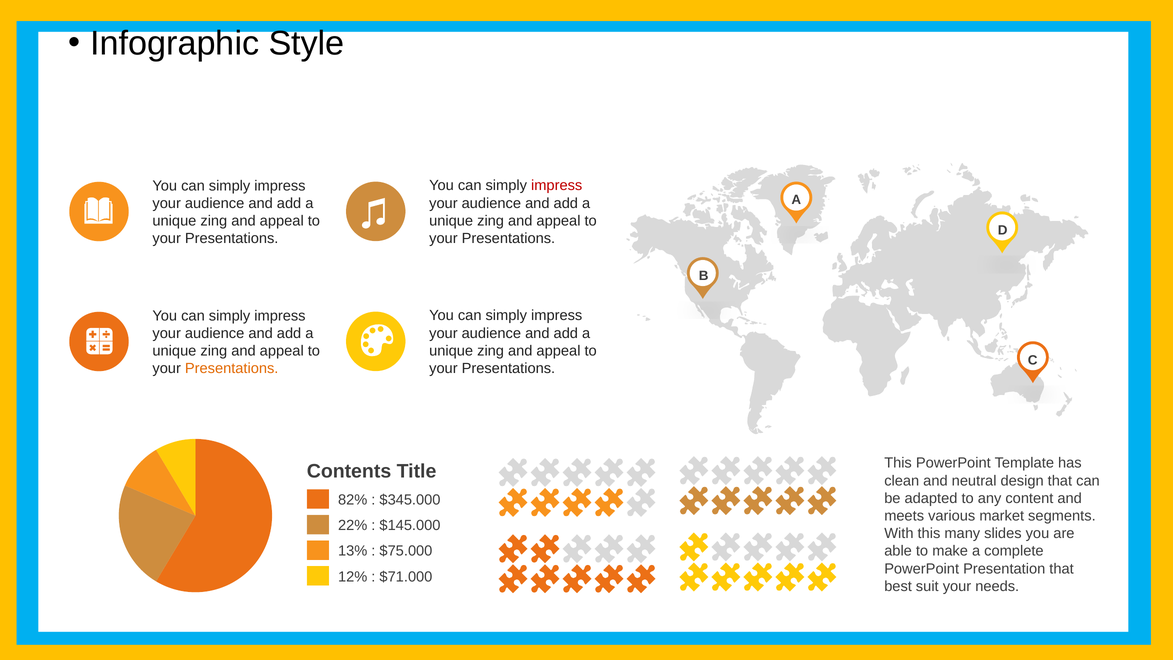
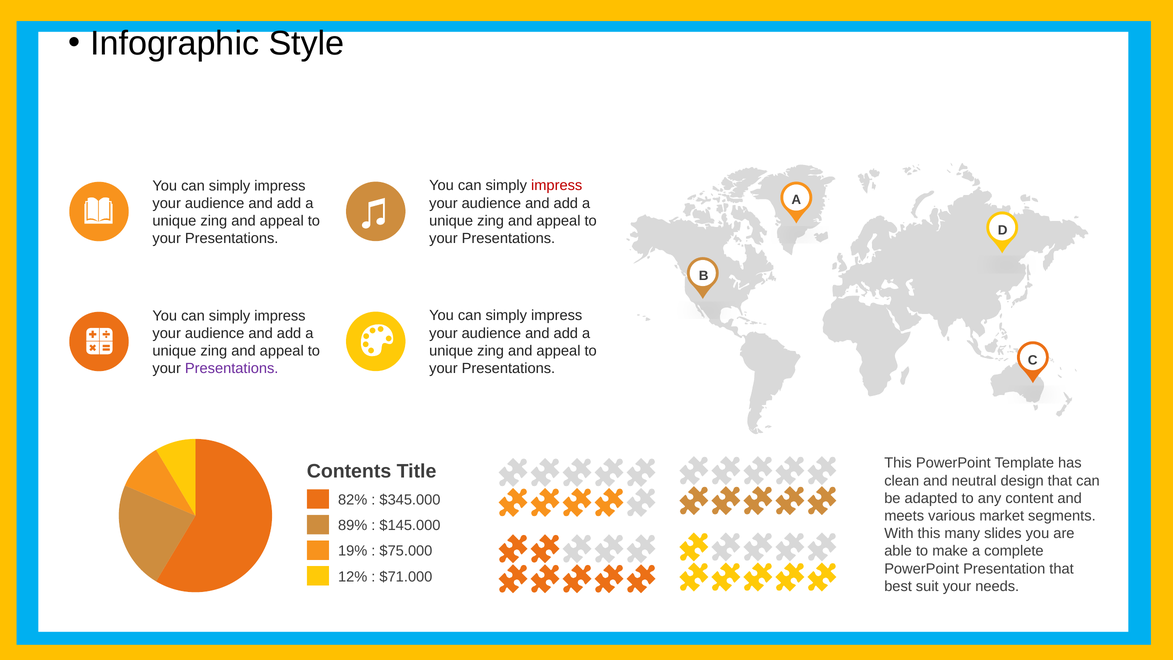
Presentations colour: orange -> purple (232, 368)
22%: 22% -> 89% (353, 525)
13%: 13% -> 19% (353, 551)
